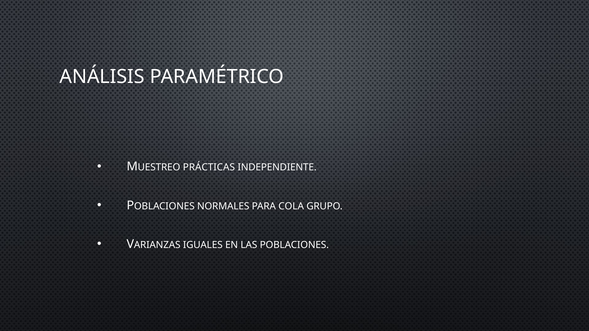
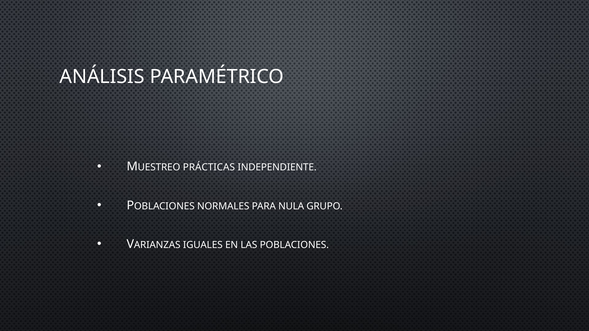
COLA: COLA -> NULA (291, 206)
